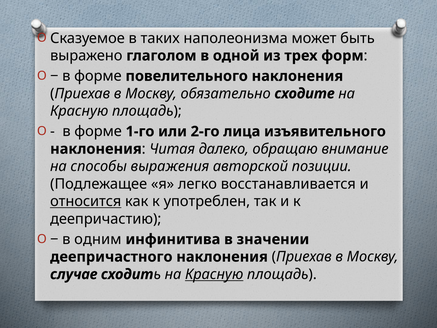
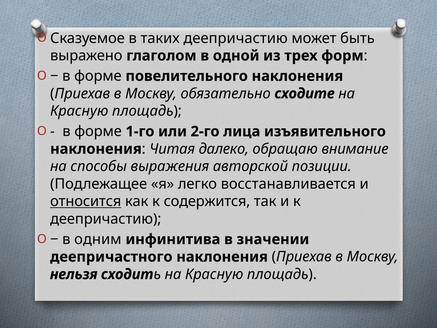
таких наполеонизма: наполеонизма -> деепричастию (236, 38)
употреблен: употреблен -> содержится (207, 201)
случае: случае -> нельзя (74, 274)
Красную underline: present -> none (214, 274)
